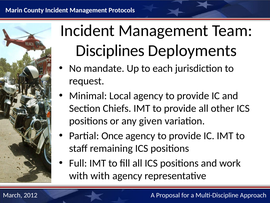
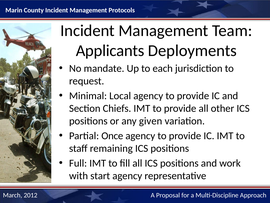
Disciplines: Disciplines -> Applicants (110, 50)
with with: with -> start (100, 175)
